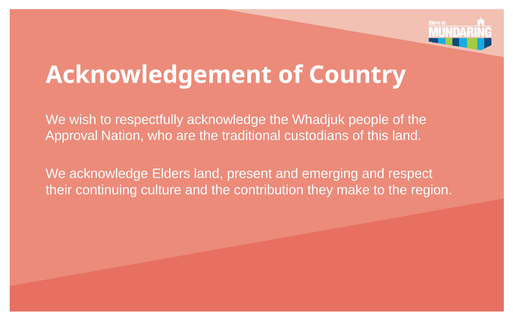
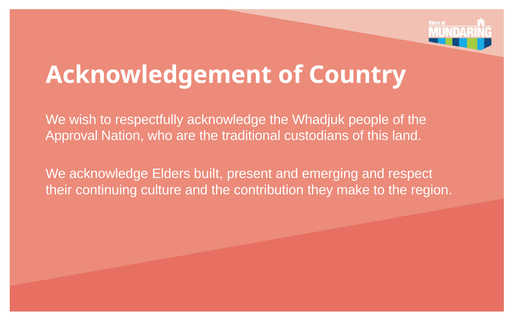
Elders land: land -> built (208, 173)
